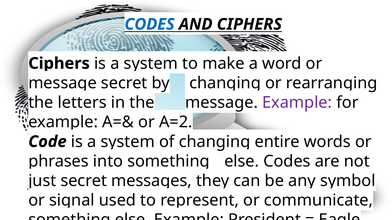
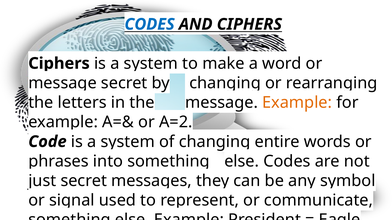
Example colour: purple -> orange (297, 103)
